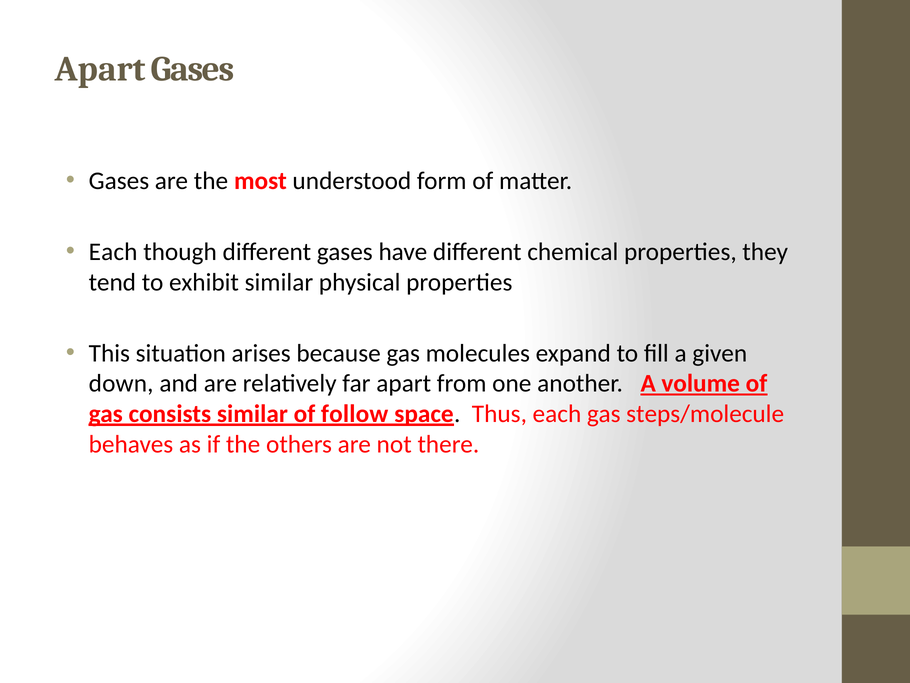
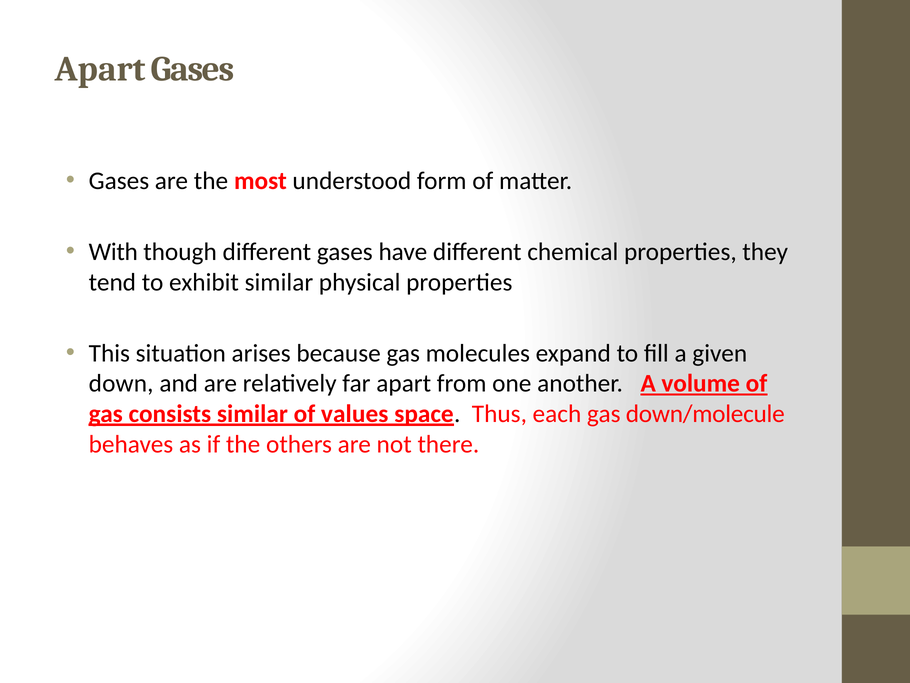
Each: Each -> With (113, 252)
follow: follow -> values (355, 414)
steps/molecule: steps/molecule -> down/molecule (705, 414)
